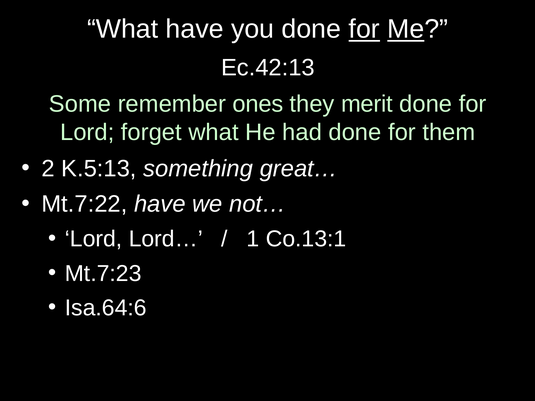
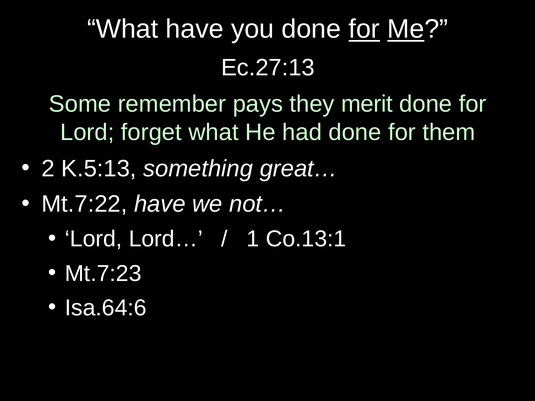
Ec.42:13: Ec.42:13 -> Ec.27:13 (268, 68)
ones: ones -> pays (258, 104)
